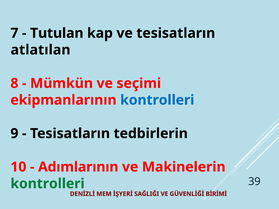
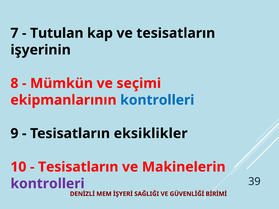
atlatılan: atlatılan -> işyerinin (41, 50)
tedbirlerin: tedbirlerin -> eksiklikler (151, 134)
Adımlarının: Adımlarının -> Tesisatların (78, 167)
kontrolleri colour: green -> purple (48, 184)
